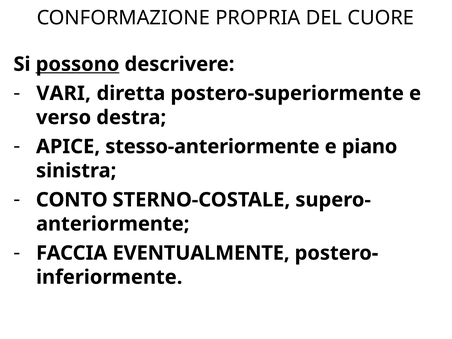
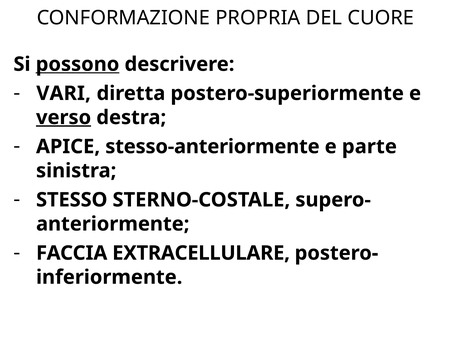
verso underline: none -> present (64, 117)
piano: piano -> parte (369, 147)
CONTO: CONTO -> STESSO (72, 200)
EVENTUALMENTE: EVENTUALMENTE -> EXTRACELLULARE (201, 253)
